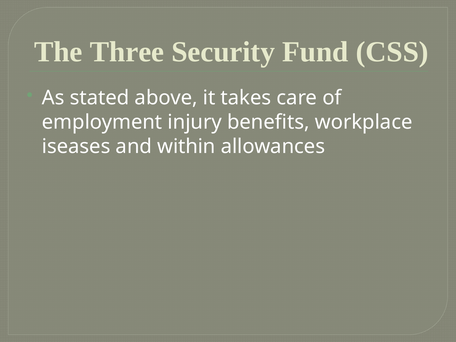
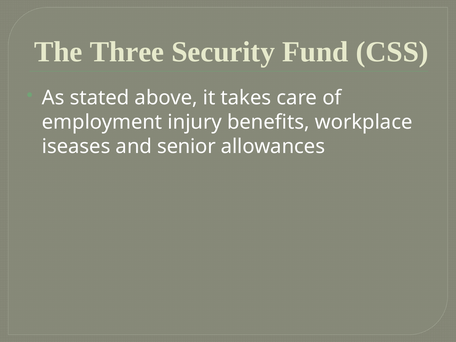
within: within -> senior (186, 147)
